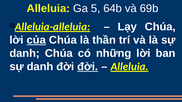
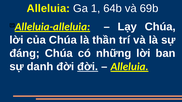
5: 5 -> 1 (96, 8)
của underline: present -> none (36, 40)
danh: danh -> đáng (25, 54)
